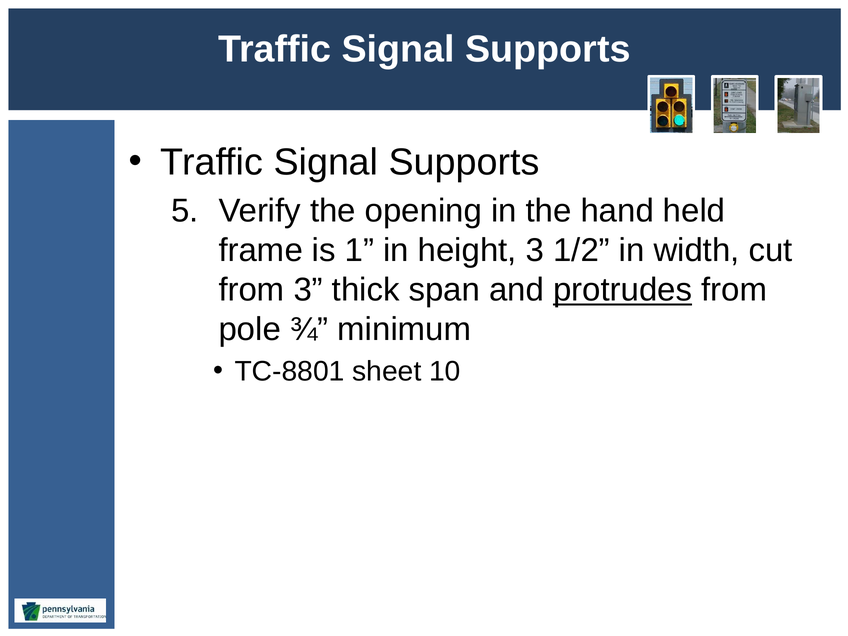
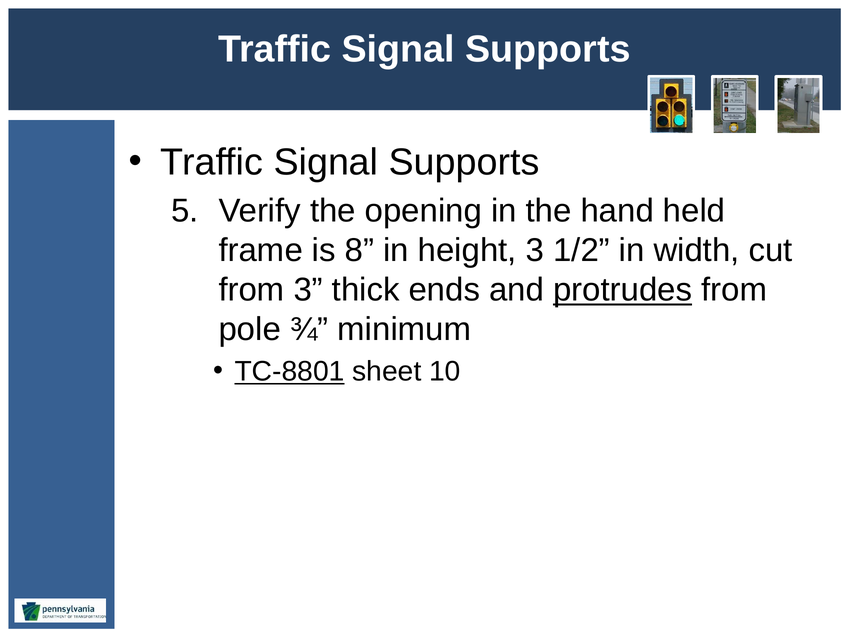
1: 1 -> 8 (359, 251)
span: span -> ends (444, 290)
TC-8801 underline: none -> present (290, 372)
